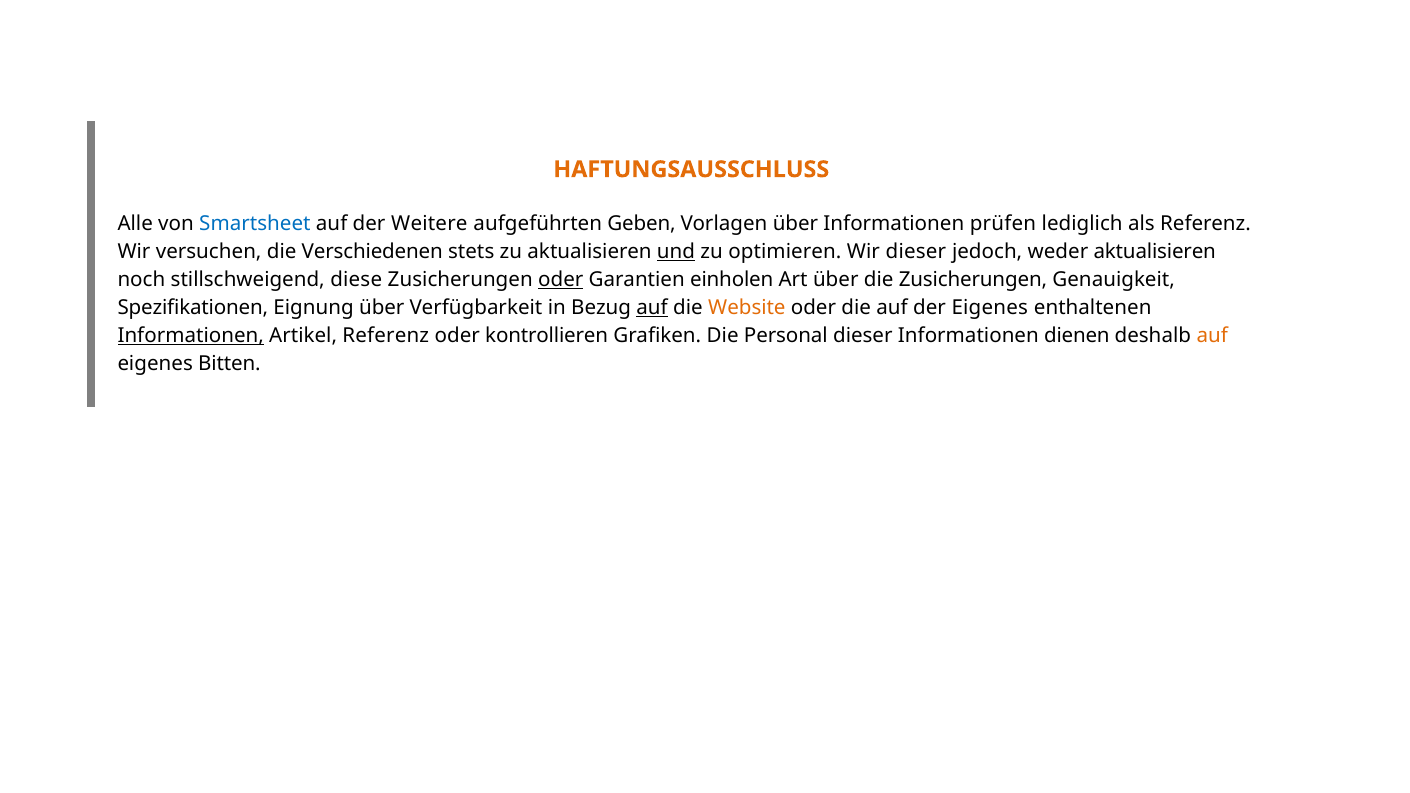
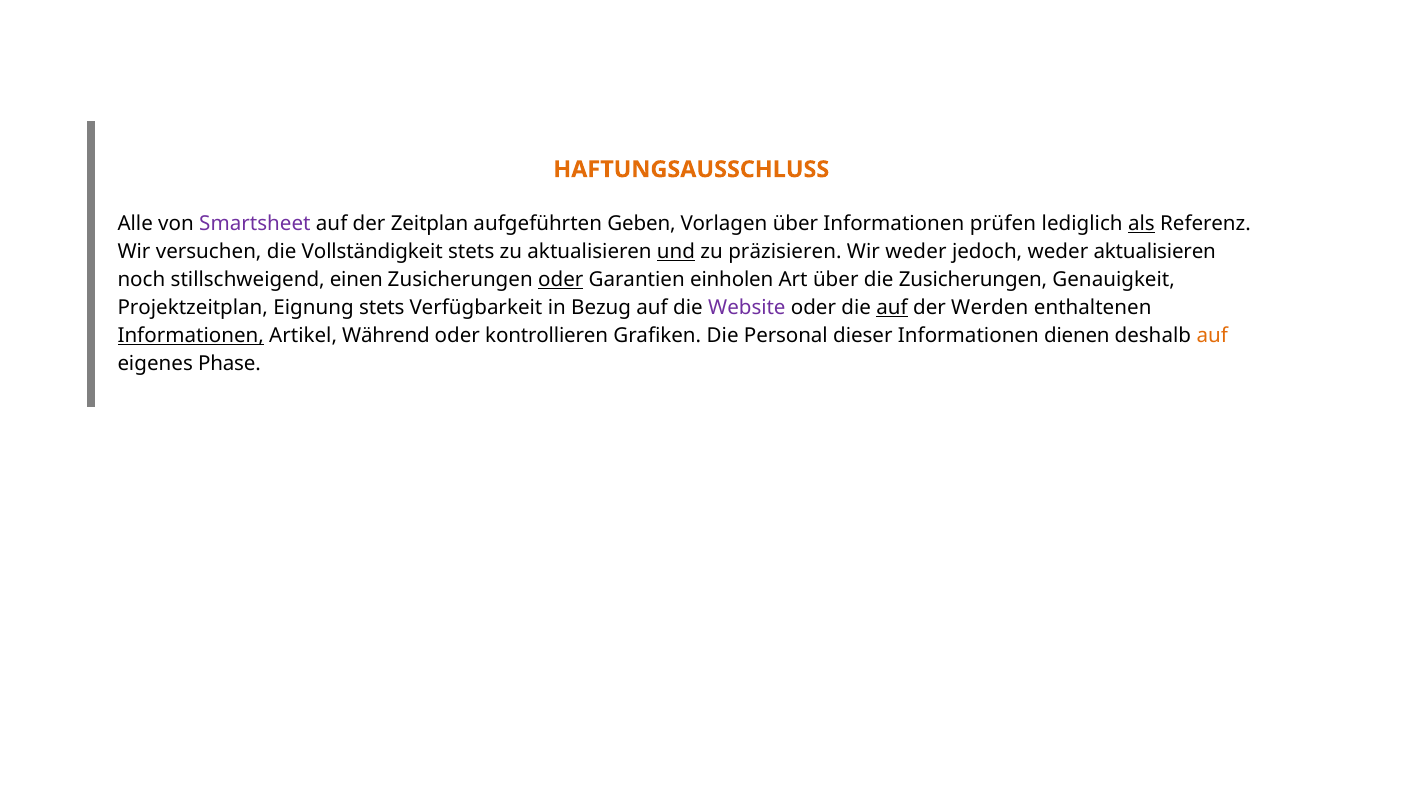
Smartsheet colour: blue -> purple (255, 223)
Weitere: Weitere -> Zeitplan (430, 223)
als underline: none -> present (1141, 223)
Verschiedenen: Verschiedenen -> Vollständigkeit (372, 251)
optimieren: optimieren -> präzisieren (785, 251)
Wir dieser: dieser -> weder (916, 251)
diese: diese -> einen (356, 279)
Spezifikationen: Spezifikationen -> Projektzeitplan (193, 307)
Eignung über: über -> stets (382, 307)
auf underline: present -> none (652, 307)
Website colour: orange -> purple (747, 307)
auf underline: none -> present (892, 307)
der Eigenes: Eigenes -> Werden (990, 307)
Artikel Referenz: Referenz -> Während (386, 335)
Bitten: Bitten -> Phase (229, 363)
